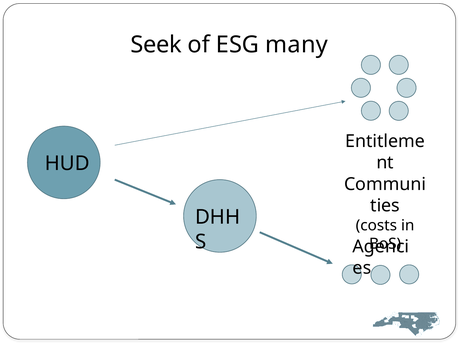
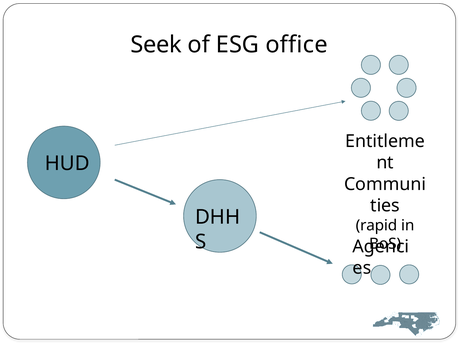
many: many -> office (297, 45)
costs: costs -> rapid (376, 225)
